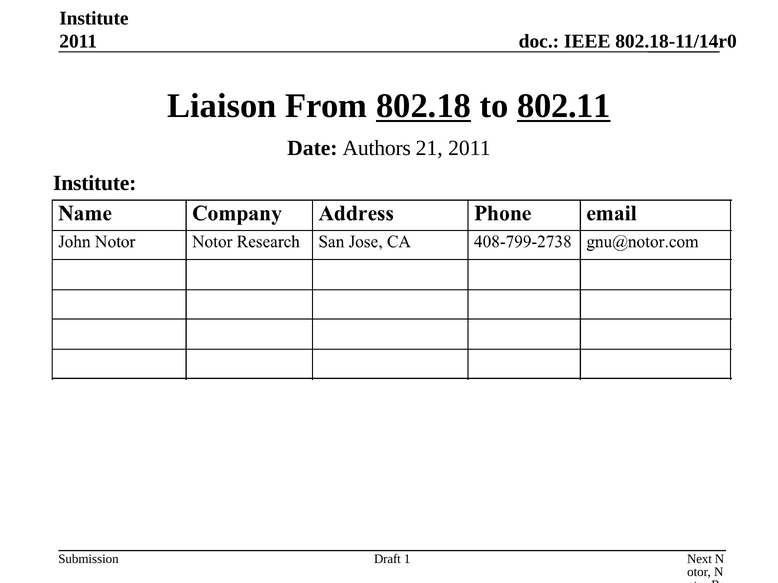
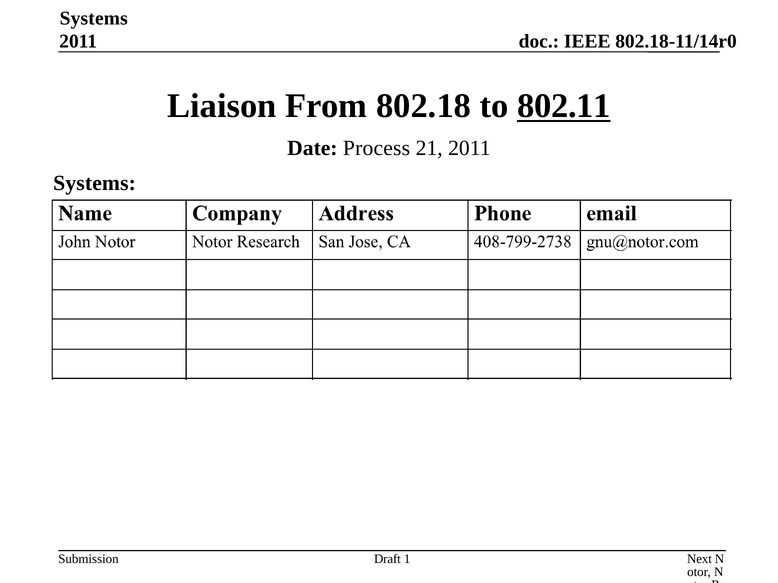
Institute: Institute -> Systems (94, 18)
802.18 underline: present -> none (424, 106)
Authors: Authors -> Process (377, 148)
Institute: Institute -> Systems (95, 183)
